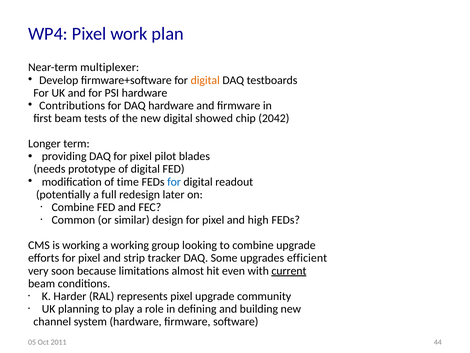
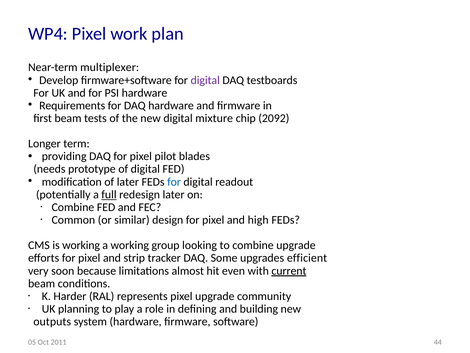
digital colour: orange -> purple (205, 80)
Contributions: Contributions -> Requirements (72, 105)
showed: showed -> mixture (214, 118)
2042: 2042 -> 2092 (274, 118)
of time: time -> later (128, 182)
full underline: none -> present (109, 194)
channel: channel -> outputs (52, 321)
